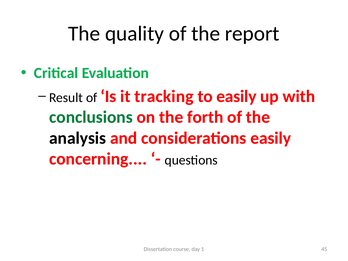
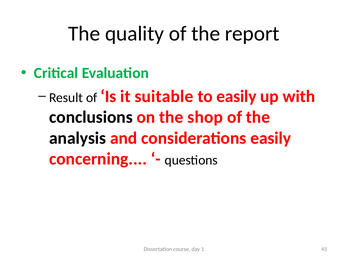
tracking: tracking -> suitable (164, 96)
conclusions colour: green -> black (91, 117)
forth: forth -> shop (205, 117)
